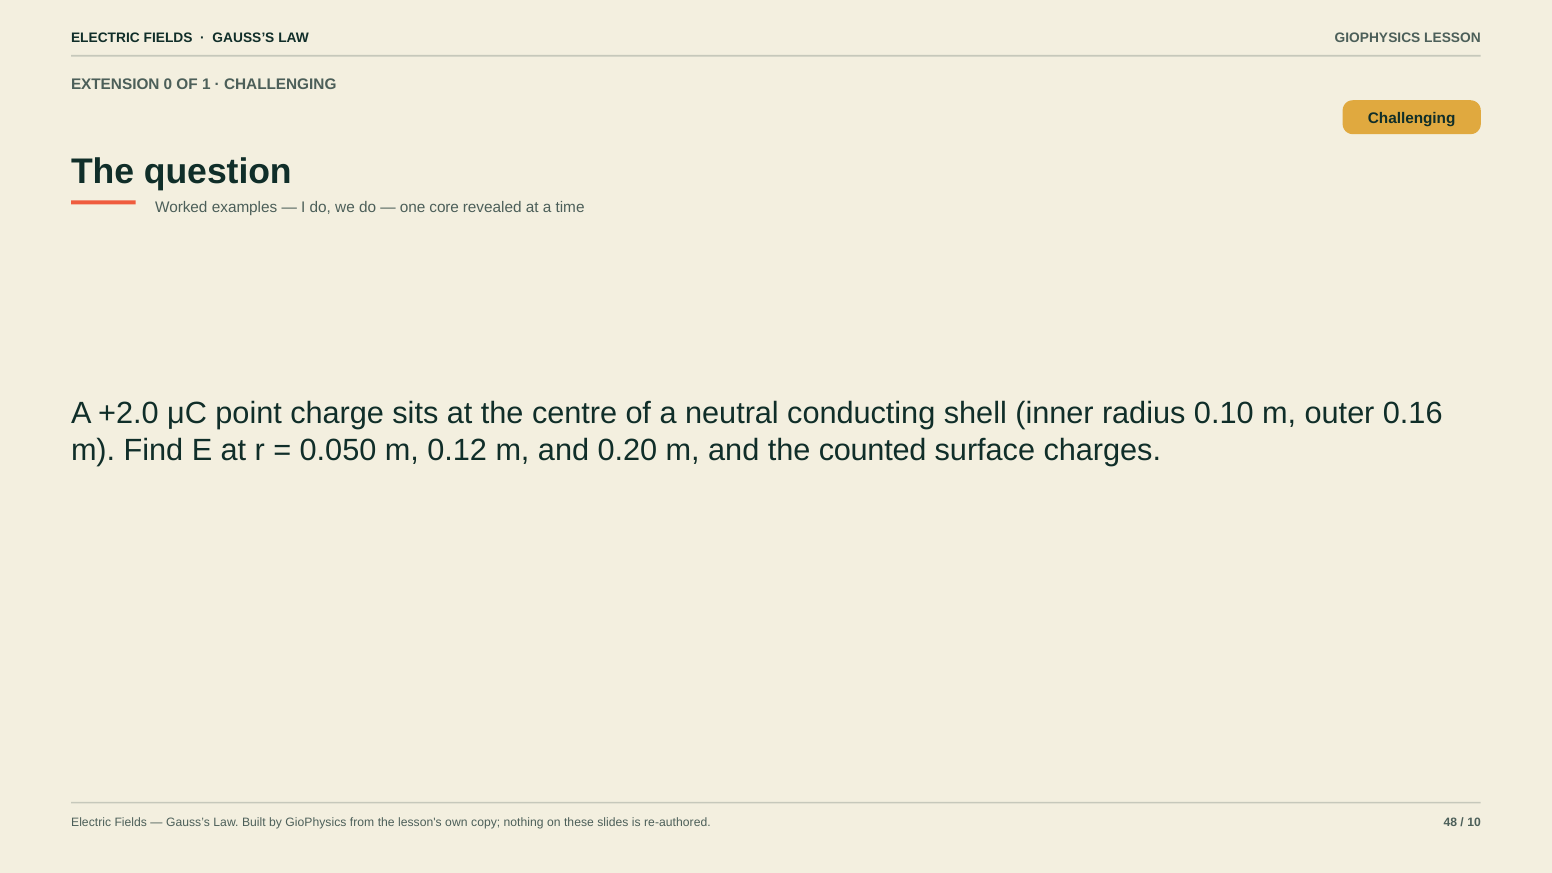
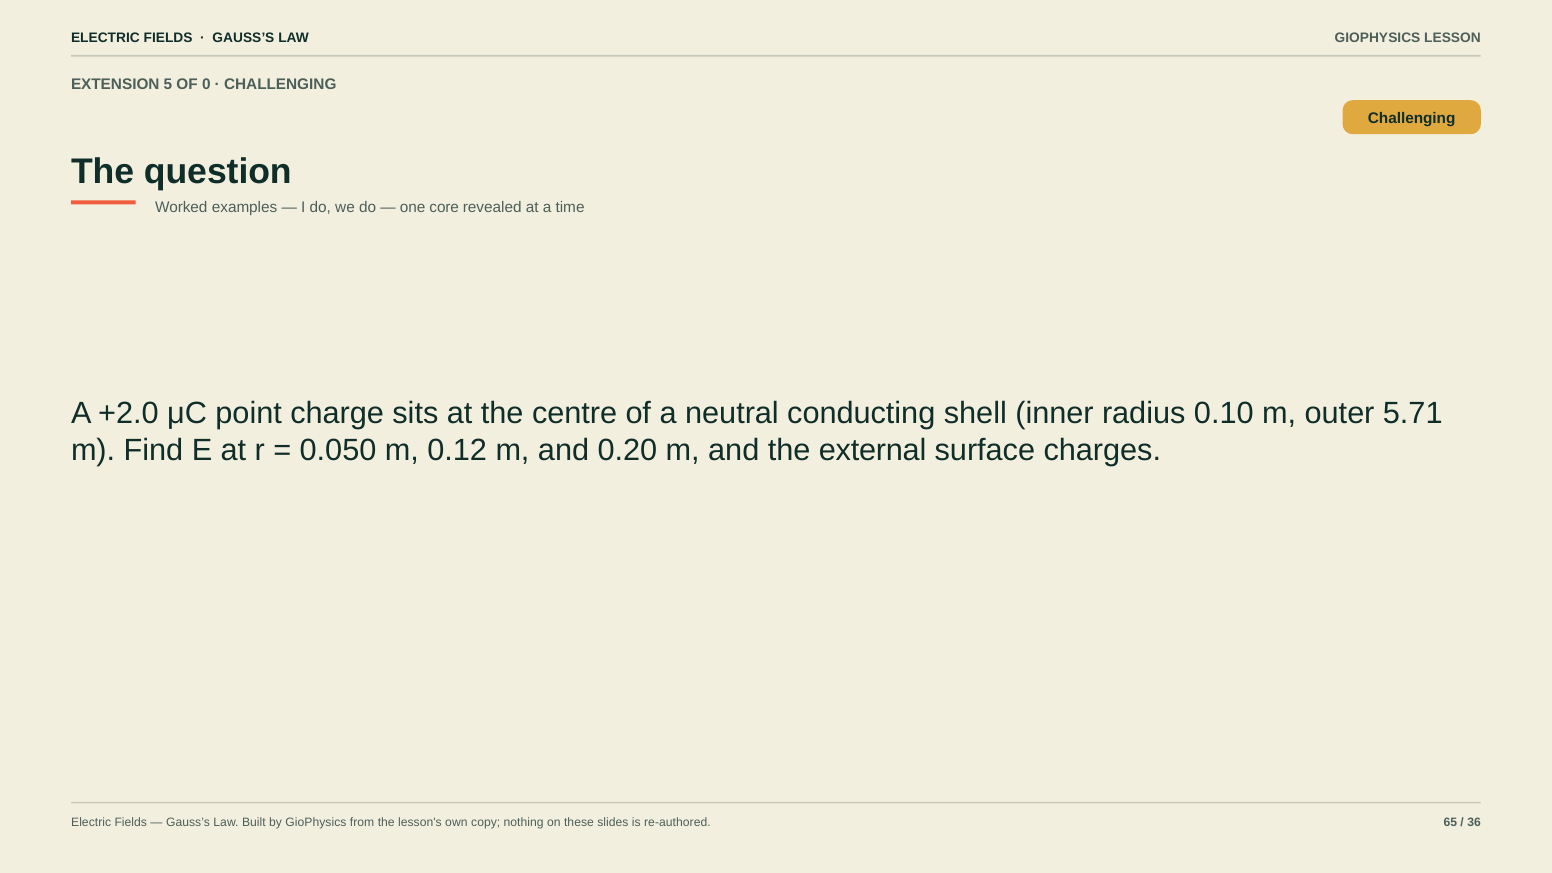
0: 0 -> 5 (168, 85)
1: 1 -> 0 (206, 85)
0.16: 0.16 -> 5.71 (1413, 413)
counted: counted -> external (873, 450)
48: 48 -> 65 (1450, 823)
10: 10 -> 36 (1474, 823)
